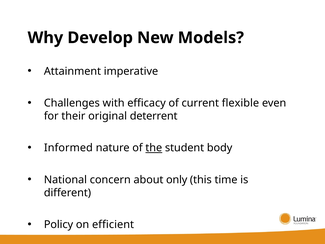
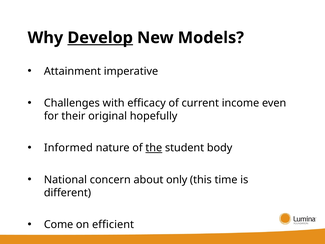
Develop underline: none -> present (100, 38)
flexible: flexible -> income (240, 103)
deterrent: deterrent -> hopefully (154, 116)
Policy: Policy -> Come (59, 224)
